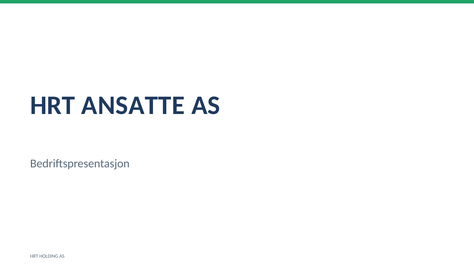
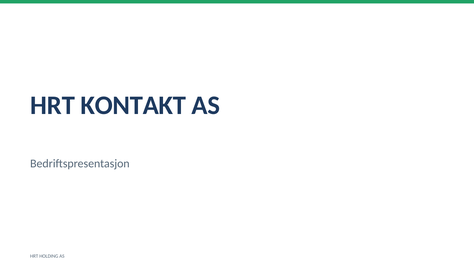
ANSATTE: ANSATTE -> KONTAKT (133, 105)
